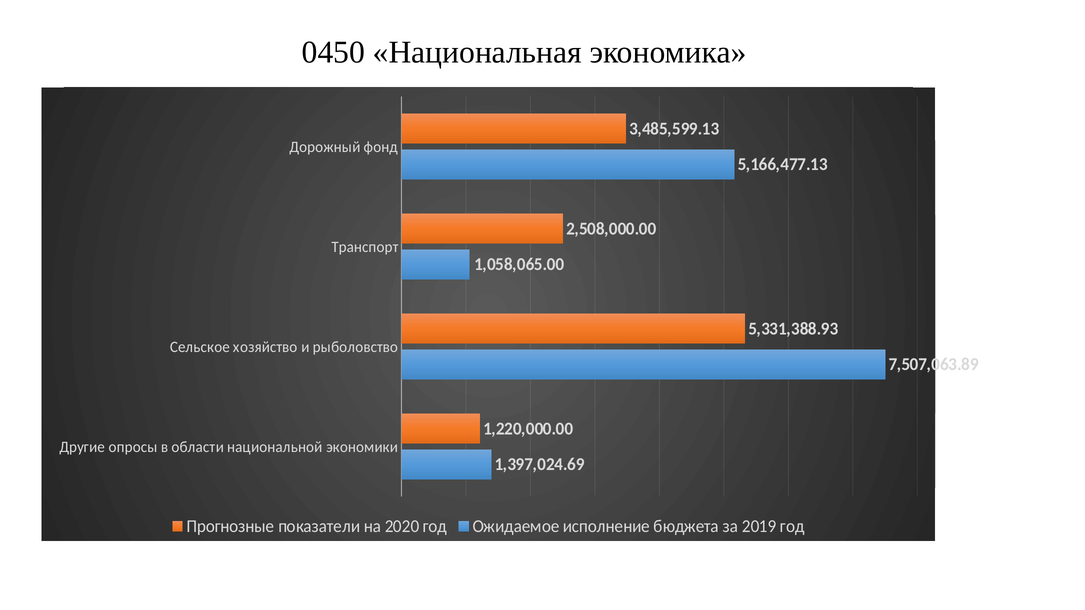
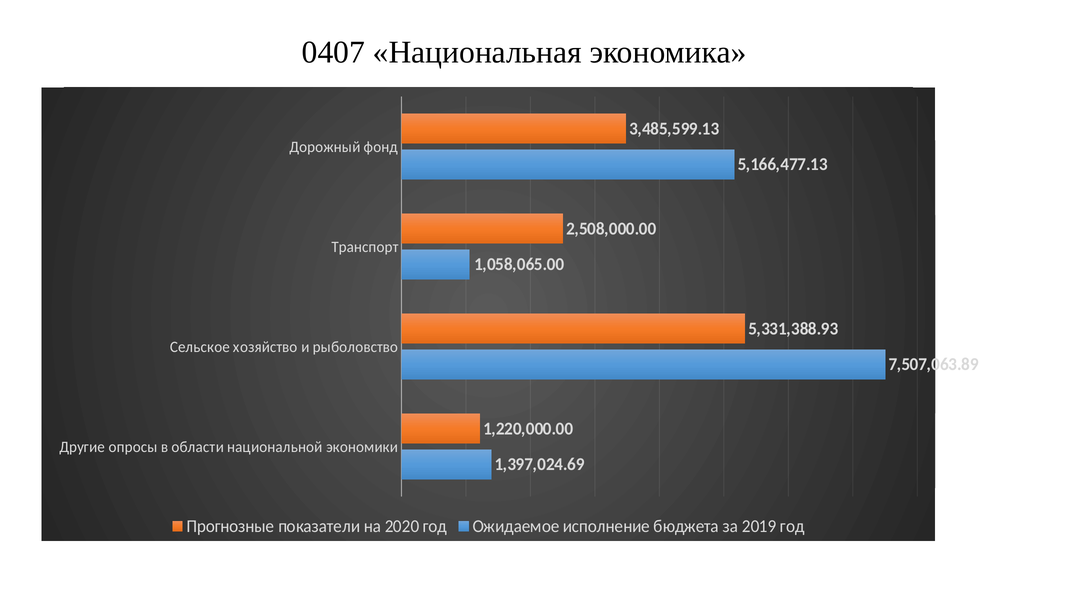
0450: 0450 -> 0407 (333, 53)
